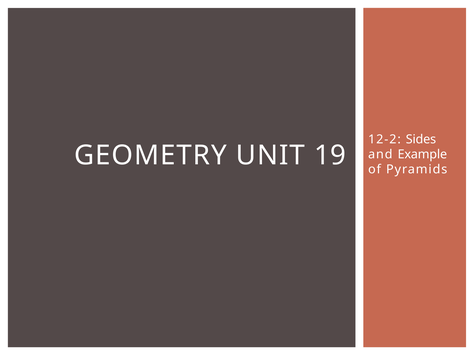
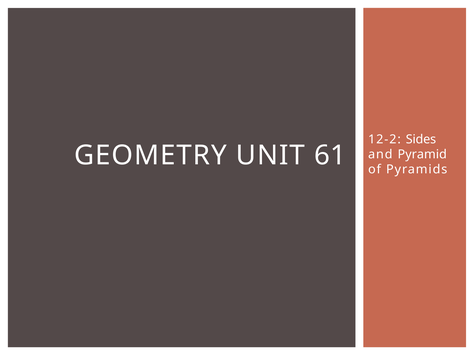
19: 19 -> 61 (330, 156)
Example: Example -> Pyramid (422, 155)
